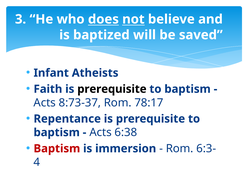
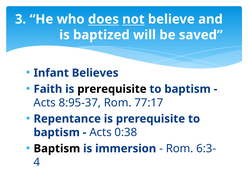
Atheists: Atheists -> Believes (95, 73)
8:73-37: 8:73-37 -> 8:95-37 (80, 103)
78:17: 78:17 -> 77:17 (149, 103)
6:38: 6:38 -> 0:38 (126, 132)
Baptism colour: red -> black (57, 149)
